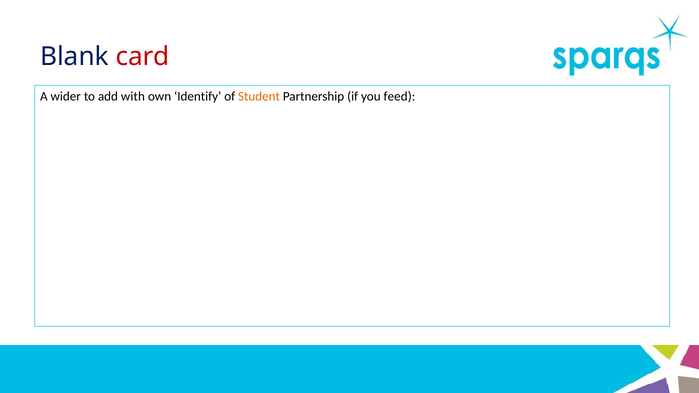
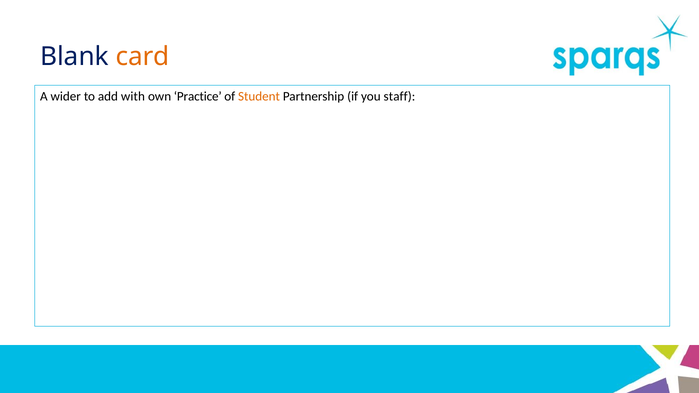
card colour: red -> orange (143, 56)
Identify: Identify -> Practice (198, 96)
feed: feed -> staff (399, 96)
